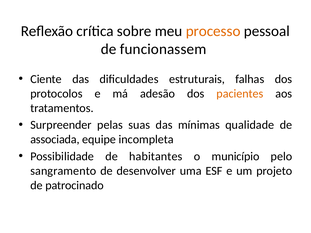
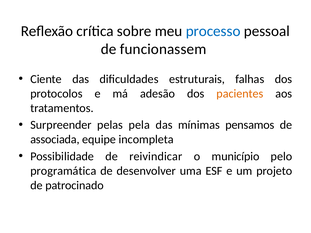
processo colour: orange -> blue (213, 31)
suas: suas -> pela (139, 125)
qualidade: qualidade -> pensamos (250, 125)
habitantes: habitantes -> reivindicar (156, 157)
sangramento: sangramento -> programática (63, 171)
